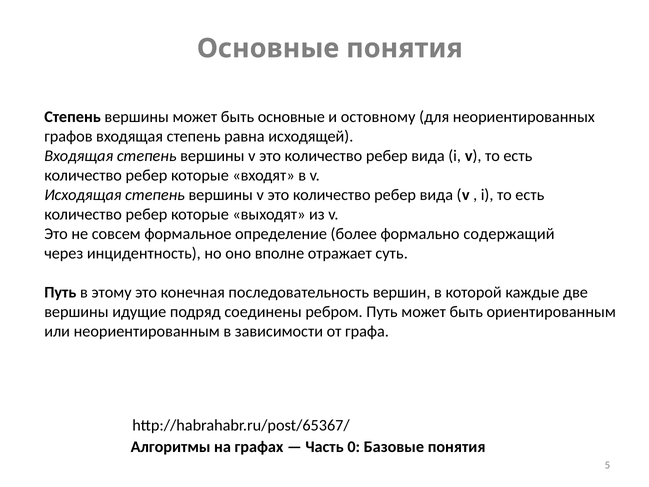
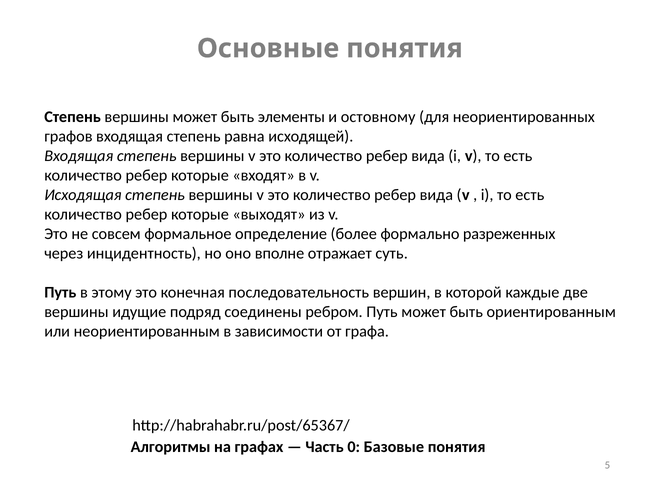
быть основные: основные -> элементы (291, 117)
содержащий: содержащий -> разреженных (509, 234)
